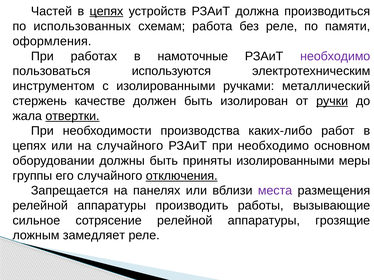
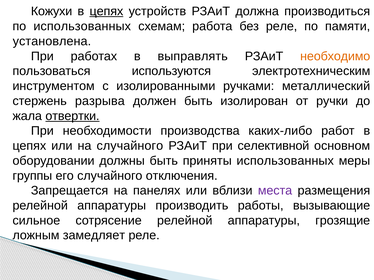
Частей: Частей -> Кожухи (52, 11)
оформления: оформления -> установлена (52, 41)
намоточные: намоточные -> выправлять (193, 56)
необходимо colour: purple -> orange (335, 56)
качестве: качестве -> разрыва (100, 101)
ручки underline: present -> none (332, 101)
при необходимо: необходимо -> селективной (273, 146)
приняты изолированными: изолированными -> использованных (285, 161)
отключения underline: present -> none (182, 176)
